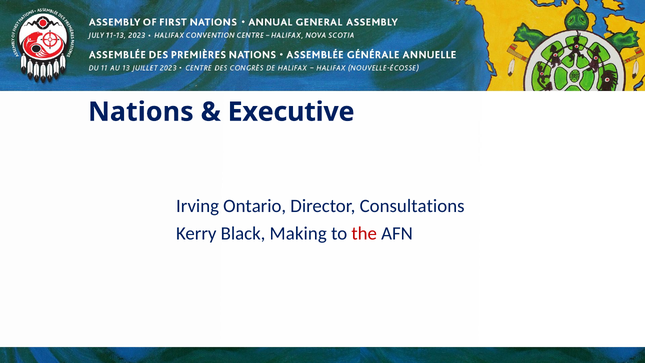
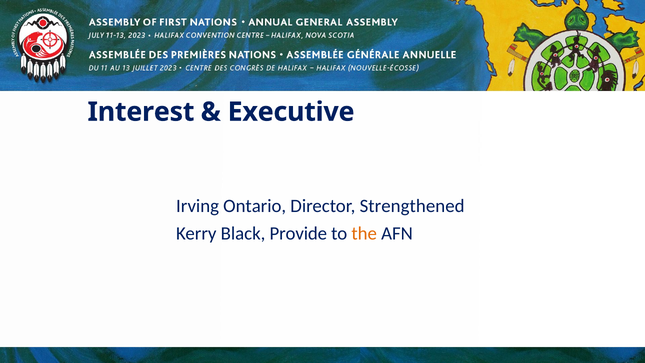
Nations: Nations -> Interest (141, 112)
Consultations: Consultations -> Strengthened (412, 206)
Making: Making -> Provide (298, 233)
the colour: red -> orange (364, 233)
